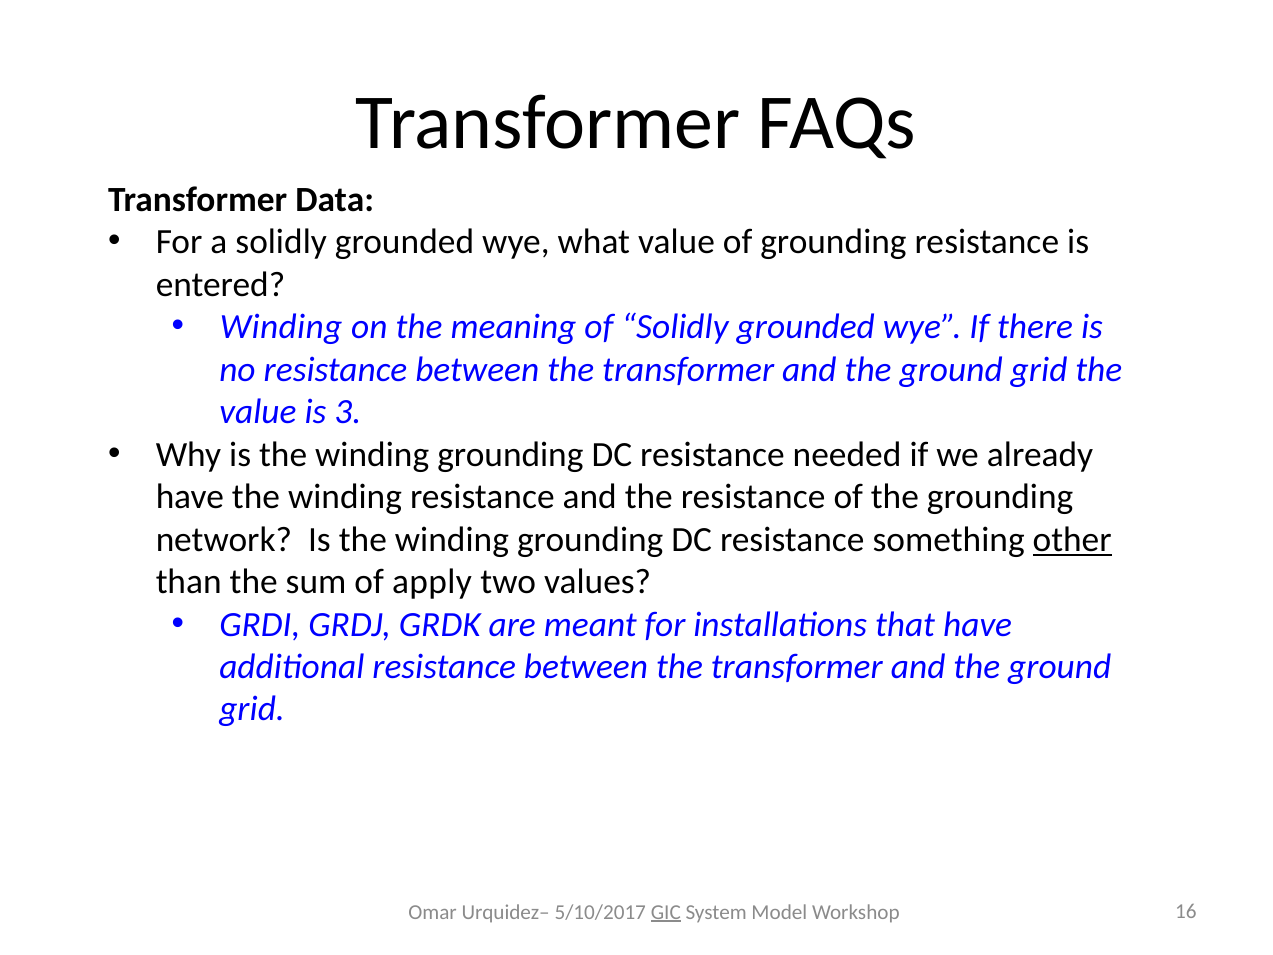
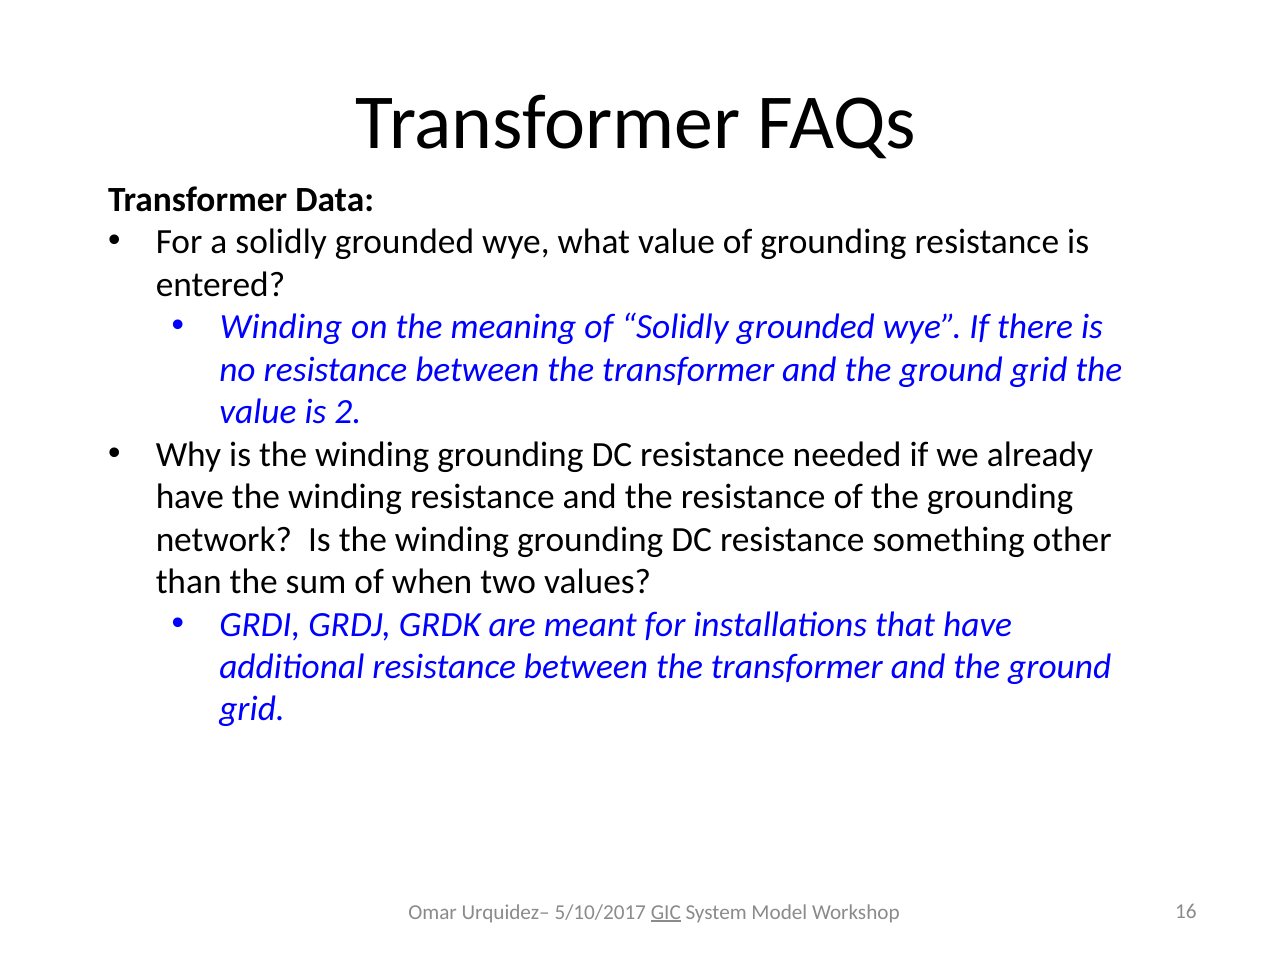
3: 3 -> 2 (348, 412)
other underline: present -> none (1072, 539)
apply: apply -> when (432, 582)
